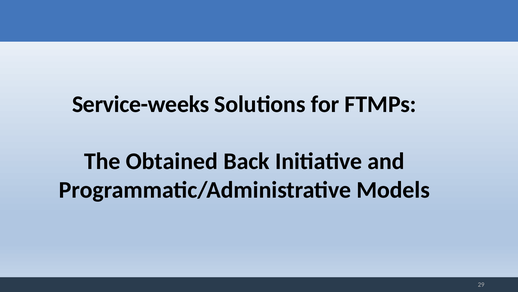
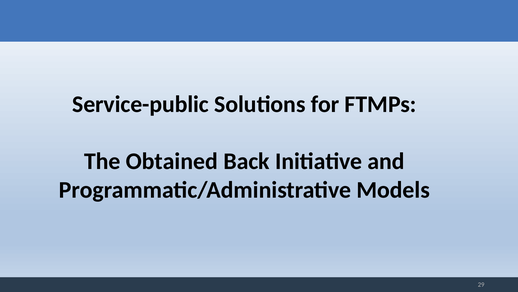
Service-weeks: Service-weeks -> Service-public (141, 104)
